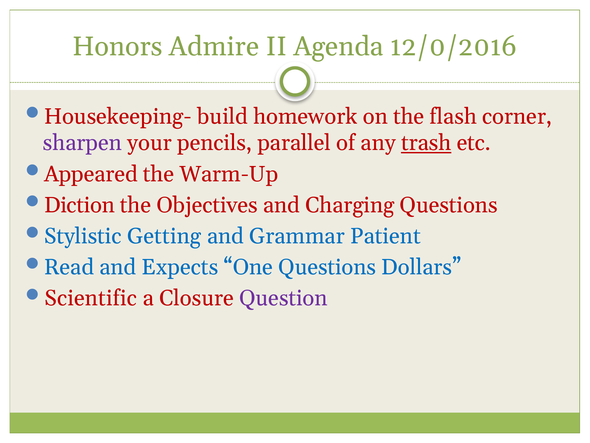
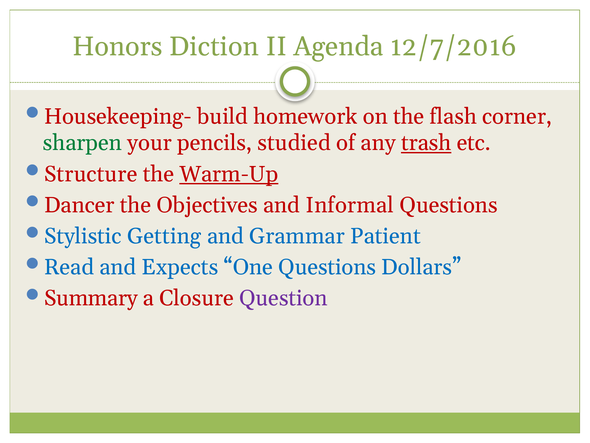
Admire: Admire -> Diction (214, 46)
12/0/2016: 12/0/2016 -> 12/7/2016 (453, 46)
sharpen colour: purple -> green (82, 143)
parallel: parallel -> studied (294, 143)
Appeared: Appeared -> Structure (91, 174)
Warm-Up underline: none -> present (229, 174)
Diction: Diction -> Dancer (79, 205)
Charging: Charging -> Informal (350, 205)
Scientific: Scientific -> Summary (91, 298)
